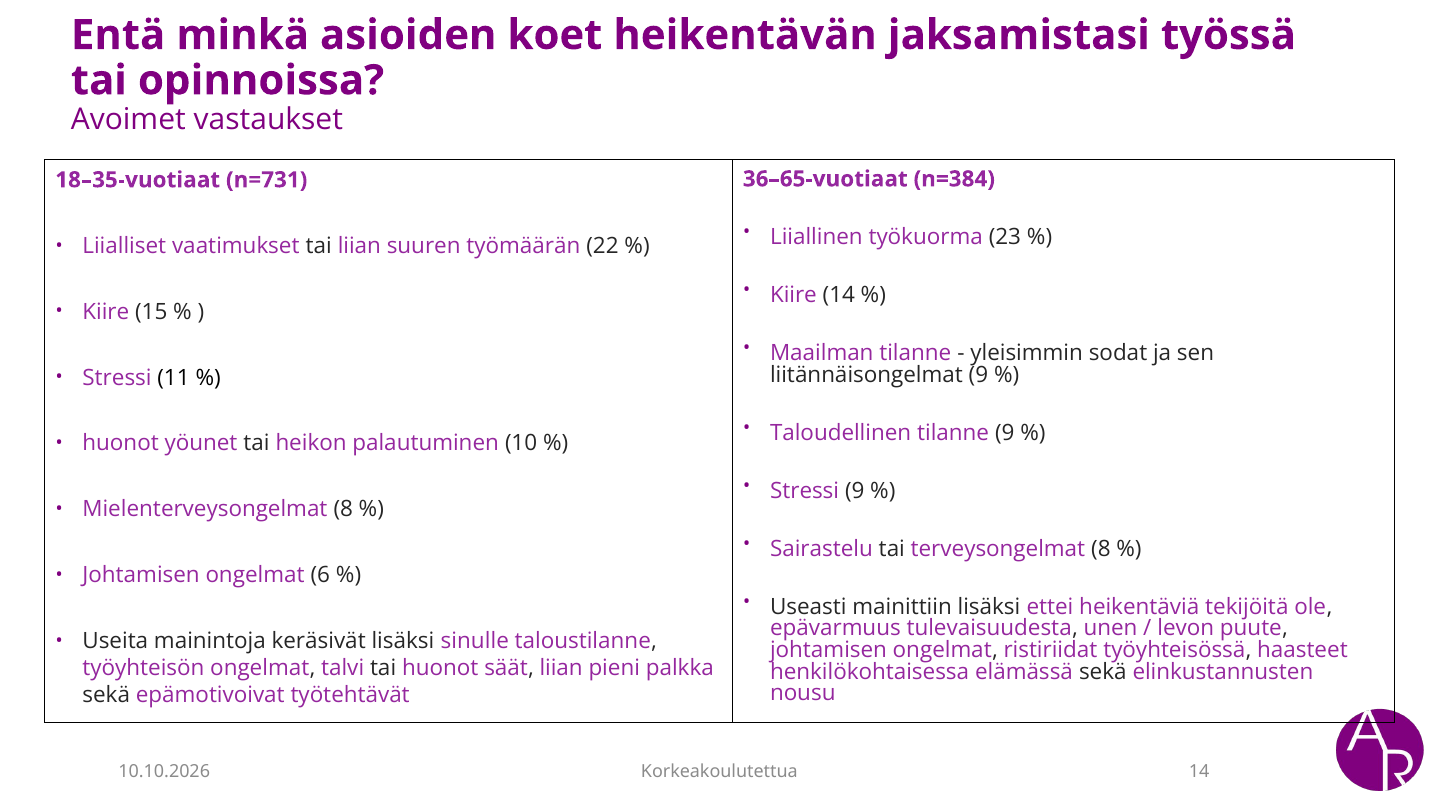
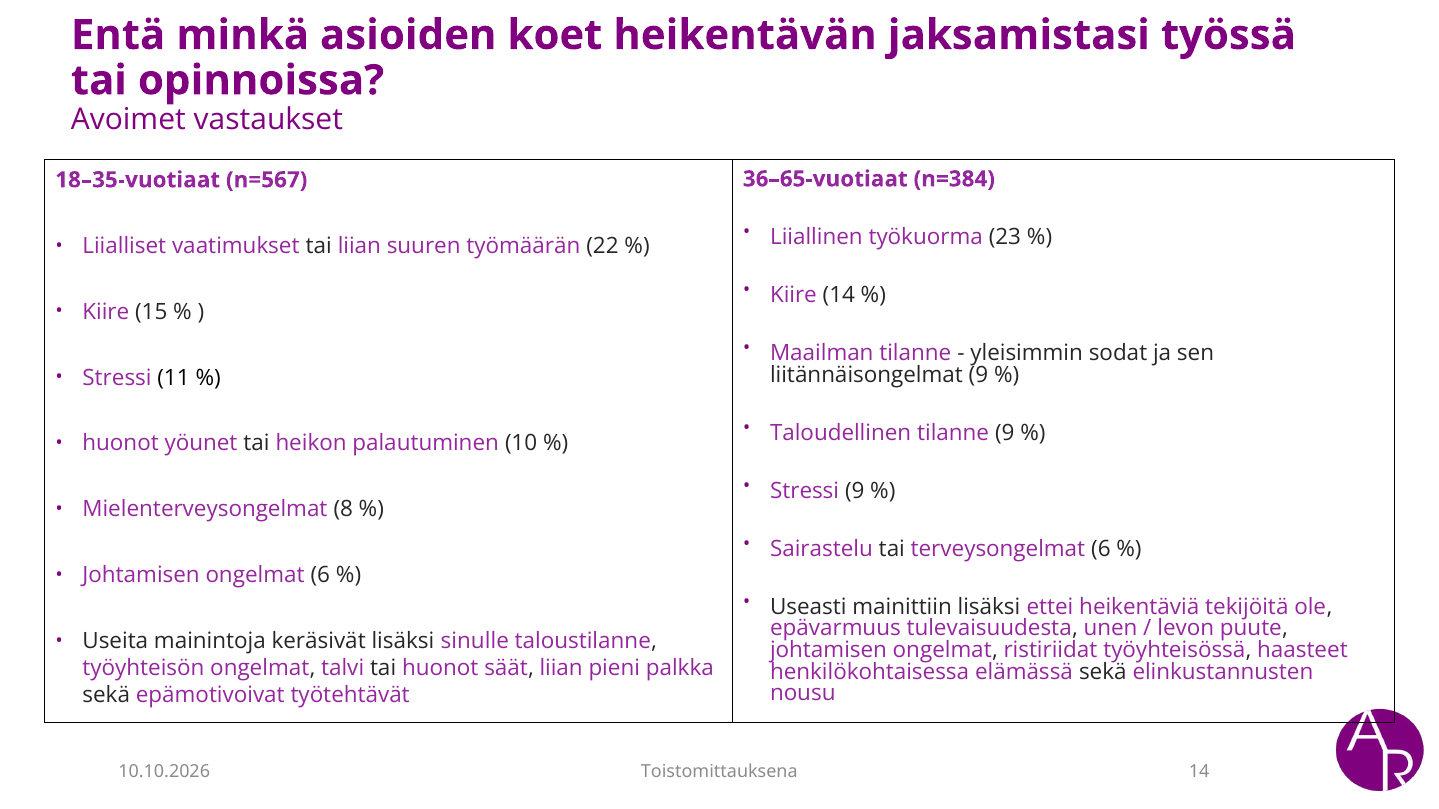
n=731: n=731 -> n=567 (267, 180)
terveysongelmat 8: 8 -> 6 (1101, 549)
Korkeakoulutettua: Korkeakoulutettua -> Toistomittauksena (719, 772)
